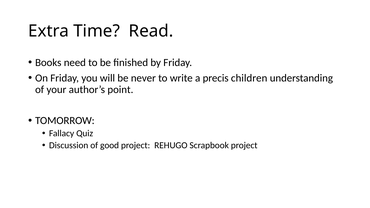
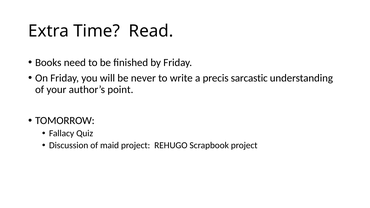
children: children -> sarcastic (249, 78)
good: good -> maid (110, 145)
